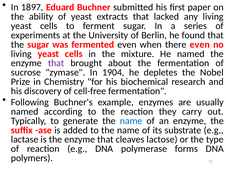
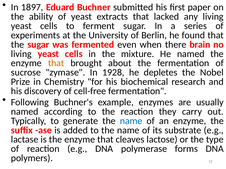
there even: even -> brain (200, 45)
that colour: purple -> orange (56, 63)
1904: 1904 -> 1928 (113, 73)
